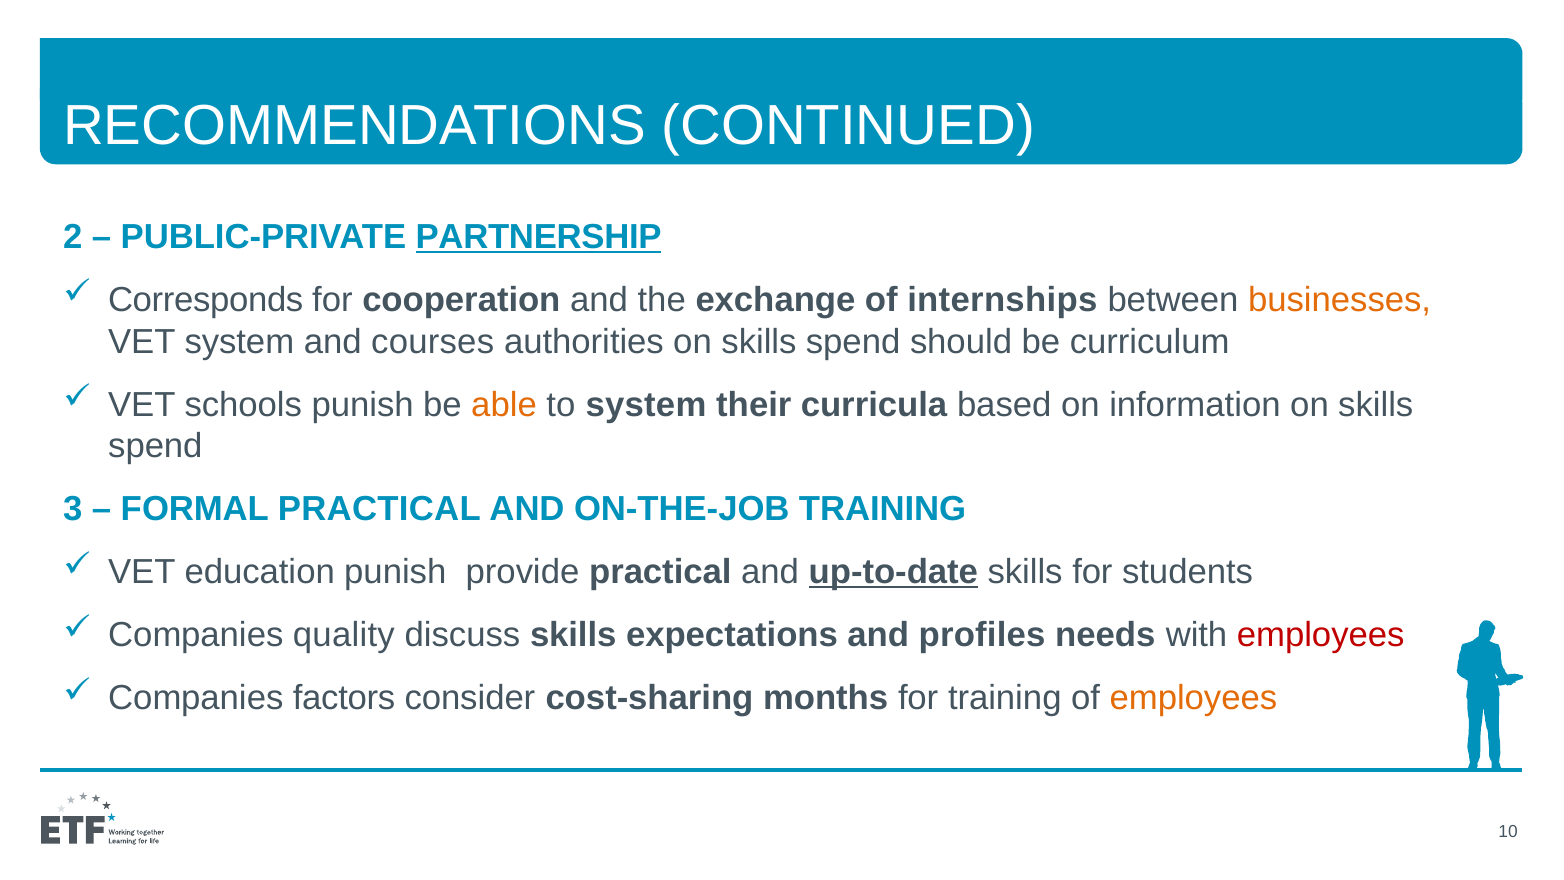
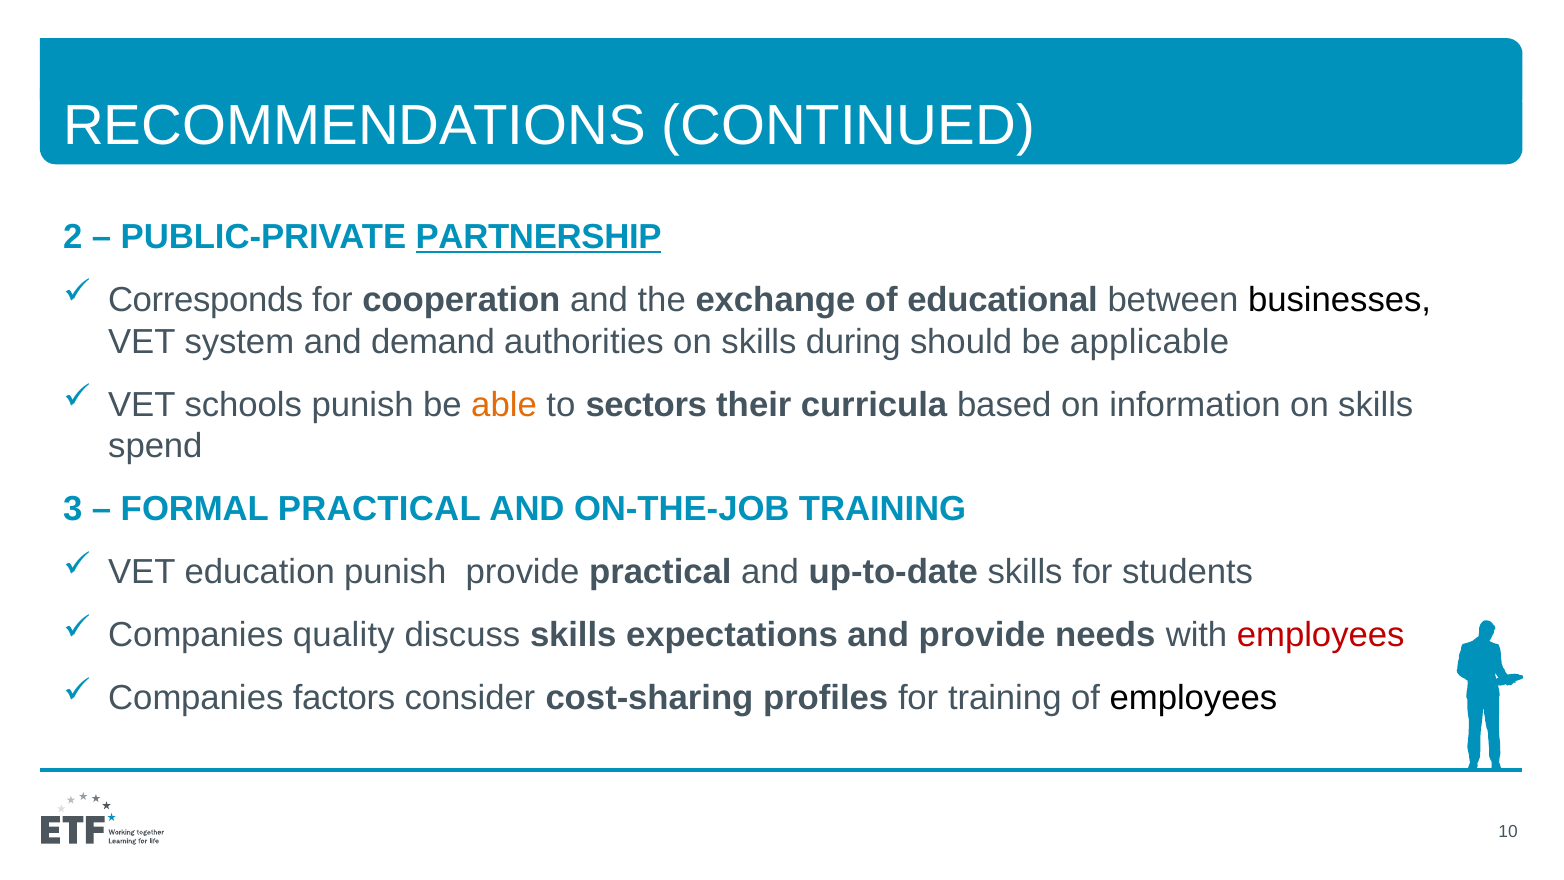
internships: internships -> educational (1003, 300)
businesses colour: orange -> black (1340, 300)
courses: courses -> demand (433, 341)
authorities on skills spend: spend -> during (853, 341)
curriculum: curriculum -> applicable (1150, 341)
to system: system -> sectors (646, 404)
up-to-date underline: present -> none (893, 572)
and profiles: profiles -> provide (982, 635)
months: months -> profiles (826, 698)
employees colour: orange -> black (1193, 698)
